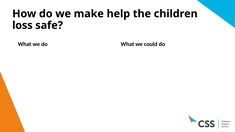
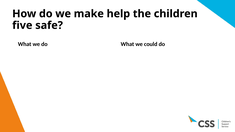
loss: loss -> five (22, 25)
